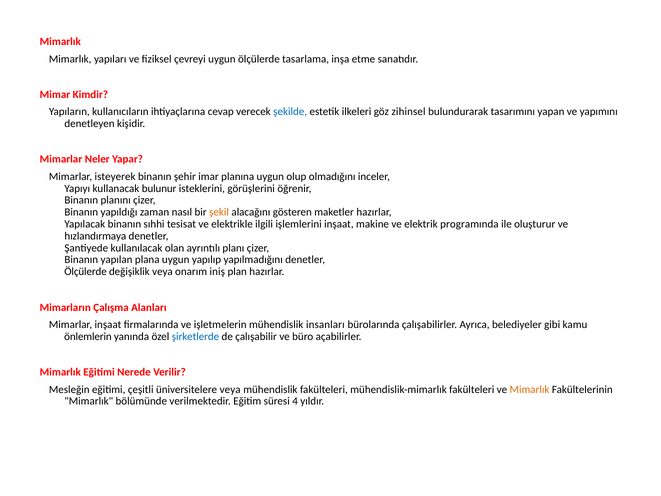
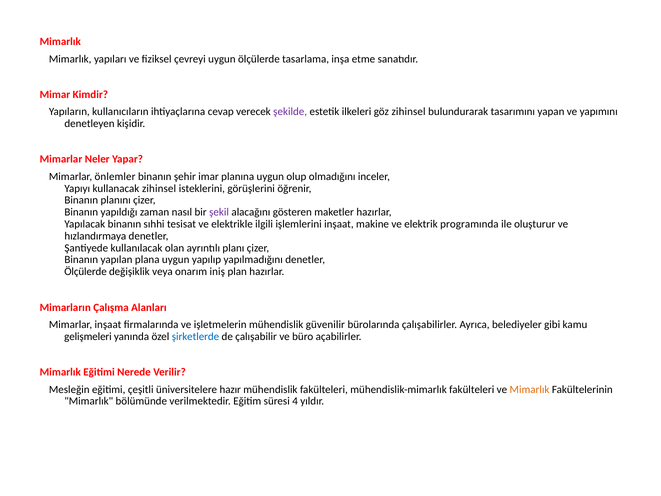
şekilde colour: blue -> purple (290, 112)
isteyerek: isteyerek -> önlemler (115, 176)
kullanacak bulunur: bulunur -> zihinsel (159, 188)
şekil colour: orange -> purple (219, 212)
insanları: insanları -> güvenilir (325, 324)
önlemlerin: önlemlerin -> gelişmeleri (88, 336)
üniversitelere veya: veya -> hazır (230, 389)
